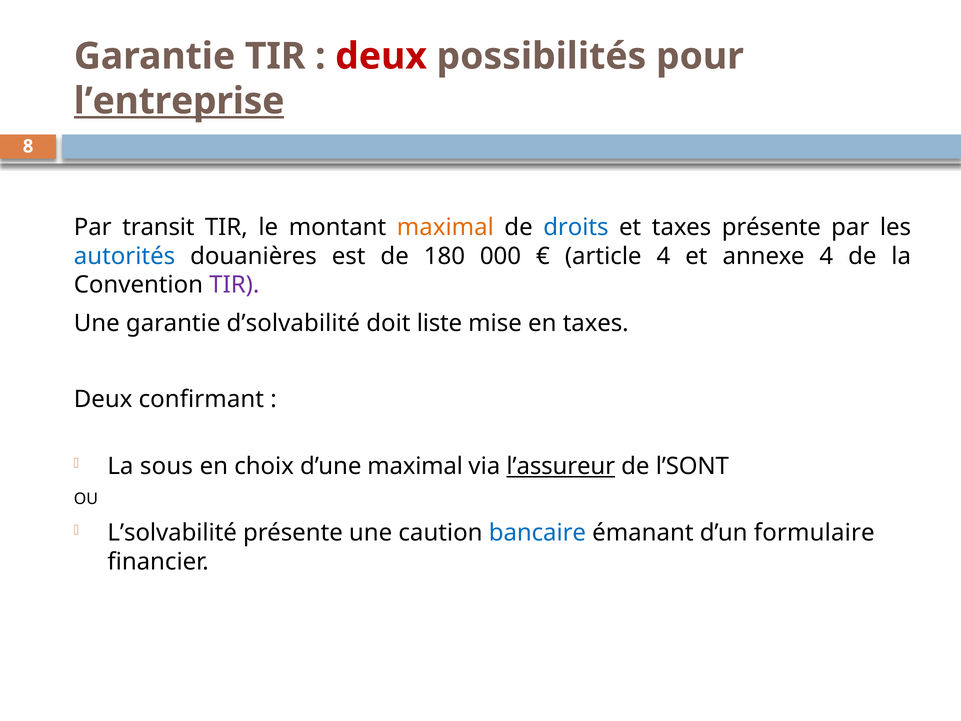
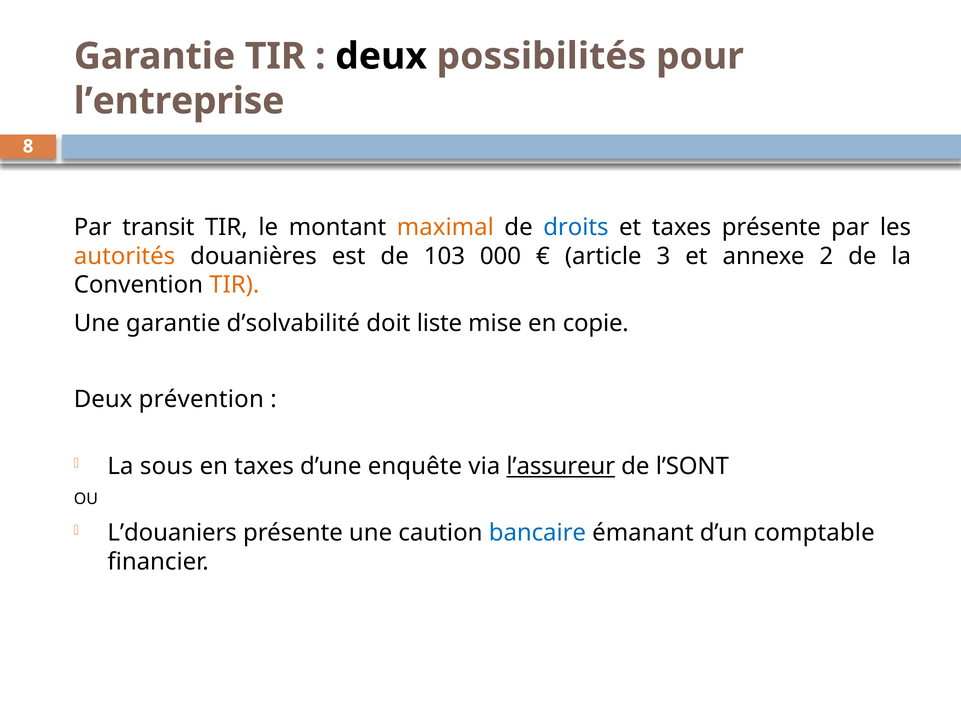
deux colour: red -> black (381, 56)
l’entreprise underline: present -> none (179, 101)
autorités colour: blue -> orange (125, 256)
180: 180 -> 103 (444, 256)
article 4: 4 -> 3 (663, 256)
annexe 4: 4 -> 2 (826, 256)
TIR colour: purple -> orange (234, 285)
en taxes: taxes -> copie (596, 323)
confirmant: confirmant -> prévention (201, 399)
en choix: choix -> taxes (264, 466)
d’une maximal: maximal -> enquête (415, 466)
L’solvabilité: L’solvabilité -> L’douaniers (172, 533)
formulaire: formulaire -> comptable (814, 533)
